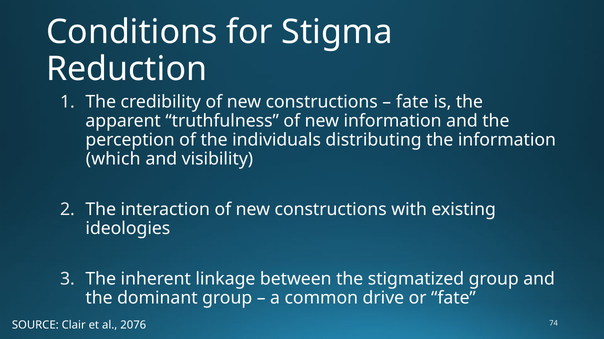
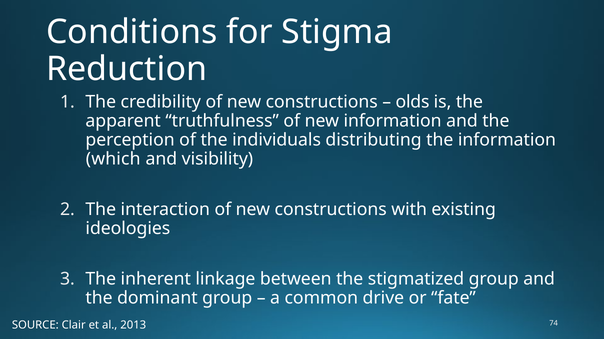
fate: fate -> olds (412, 102)
2076: 2076 -> 2013 (133, 326)
